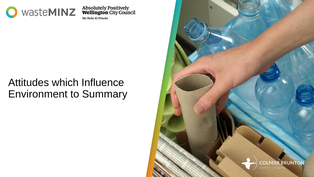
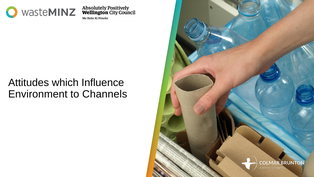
Summary: Summary -> Channels (105, 94)
